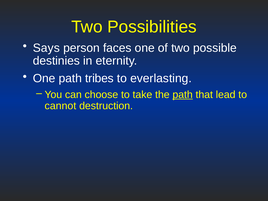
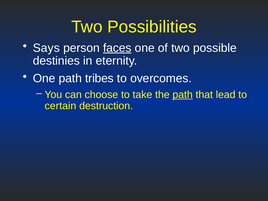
faces underline: none -> present (117, 48)
everlasting: everlasting -> overcomes (161, 78)
cannot: cannot -> certain (60, 106)
